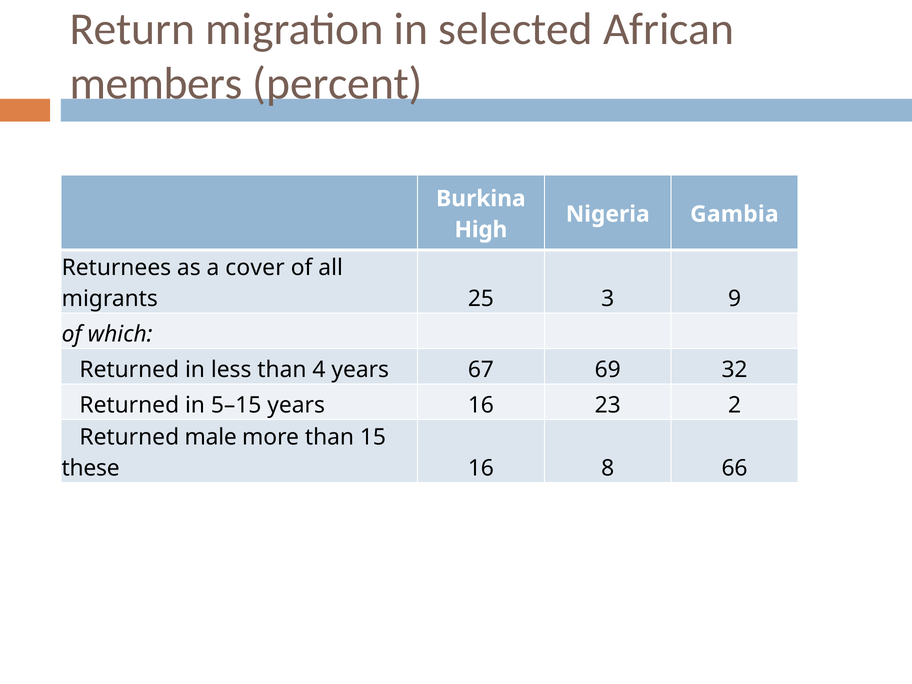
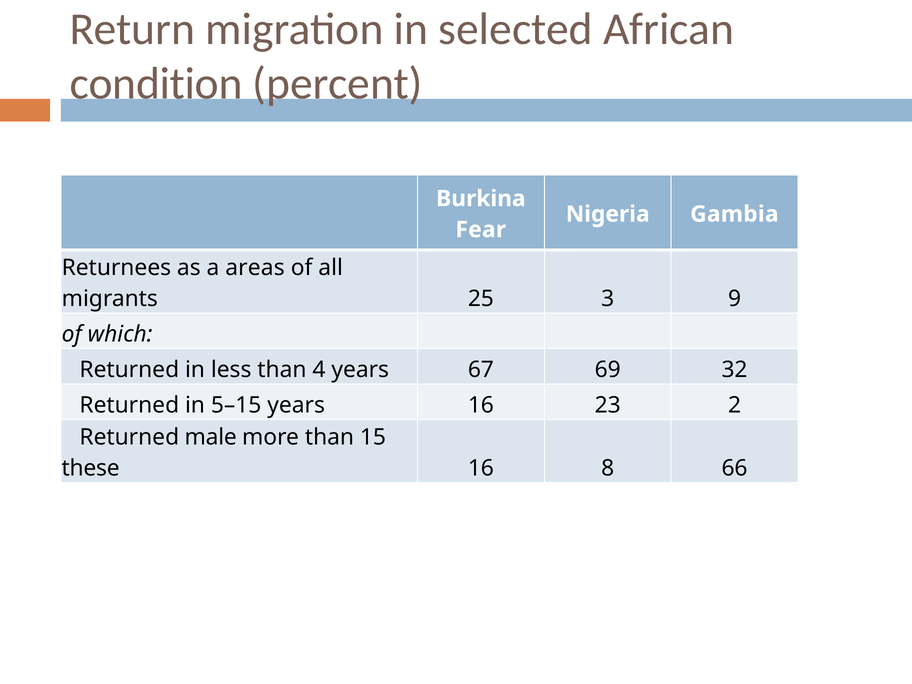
members: members -> condition (156, 84)
High: High -> Fear (481, 230)
cover: cover -> areas (255, 268)
